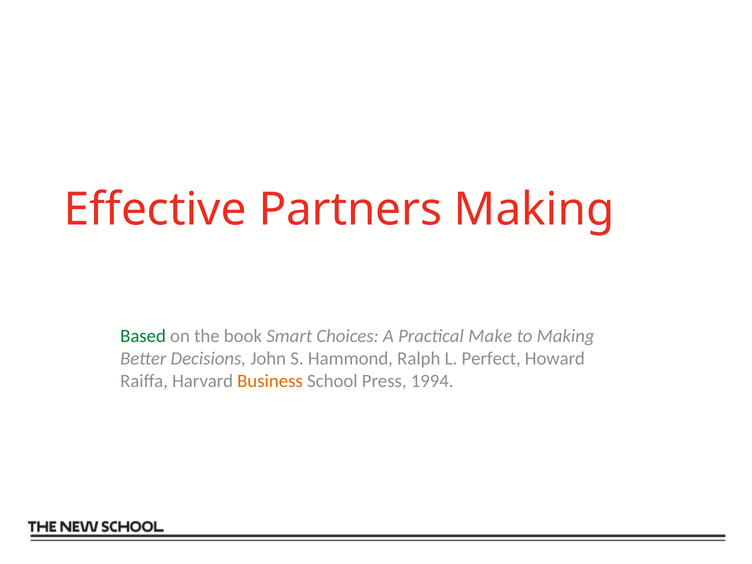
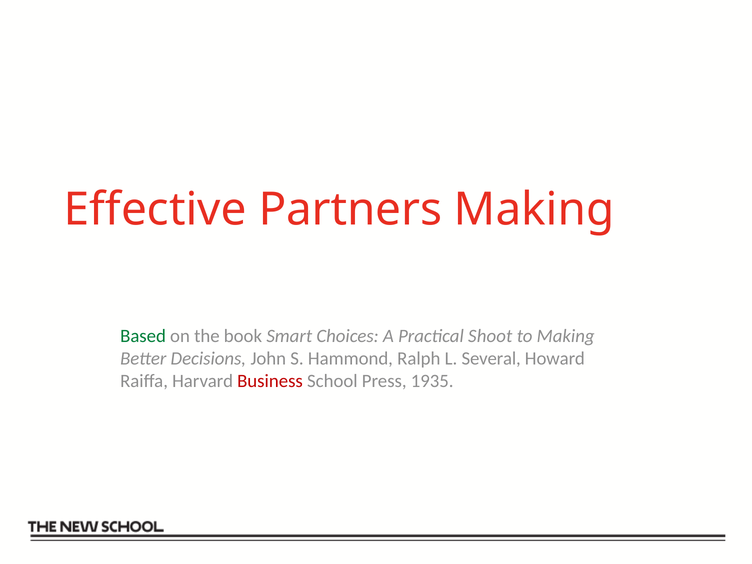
Make: Make -> Shoot (490, 336)
Perfect: Perfect -> Several (491, 358)
Business colour: orange -> red (270, 381)
1994: 1994 -> 1935 (432, 381)
